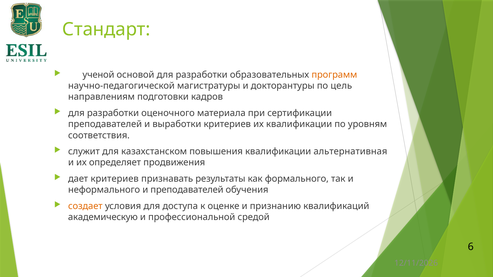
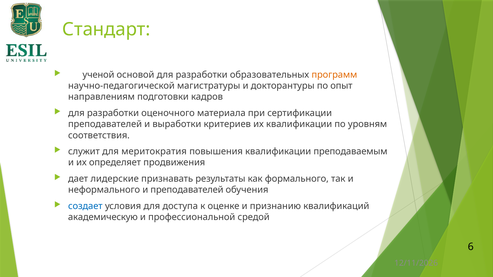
цель: цель -> опыт (341, 86)
казахстанском: казахстанском -> меритократия (154, 152)
альтернативная: альтернативная -> преподаваемым (350, 152)
дает критериев: критериев -> лидерские (115, 179)
создает colour: orange -> blue (85, 206)
